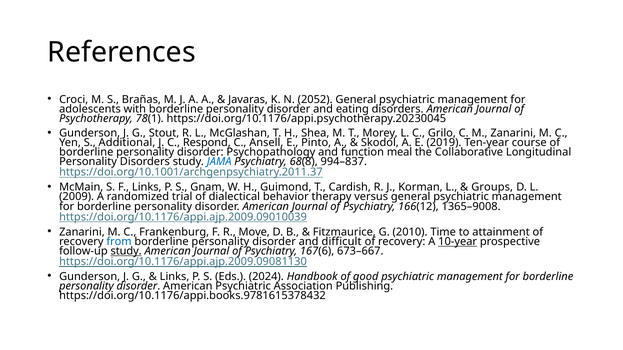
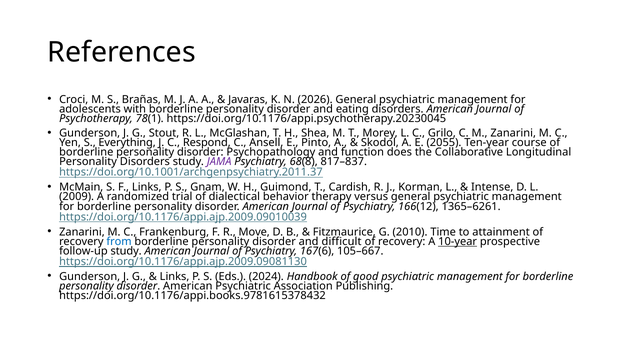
2052: 2052 -> 2026 (315, 100)
Additional: Additional -> Everything (127, 143)
2019: 2019 -> 2055 (444, 143)
meal: meal -> does (399, 152)
JAMA colour: blue -> purple (219, 162)
994–837: 994–837 -> 817–837 (344, 162)
Groups: Groups -> Intense (492, 188)
1365–9008: 1365–9008 -> 1365–6261 (471, 207)
study underline: present -> none (126, 251)
673–667: 673–667 -> 105–667 (360, 251)
